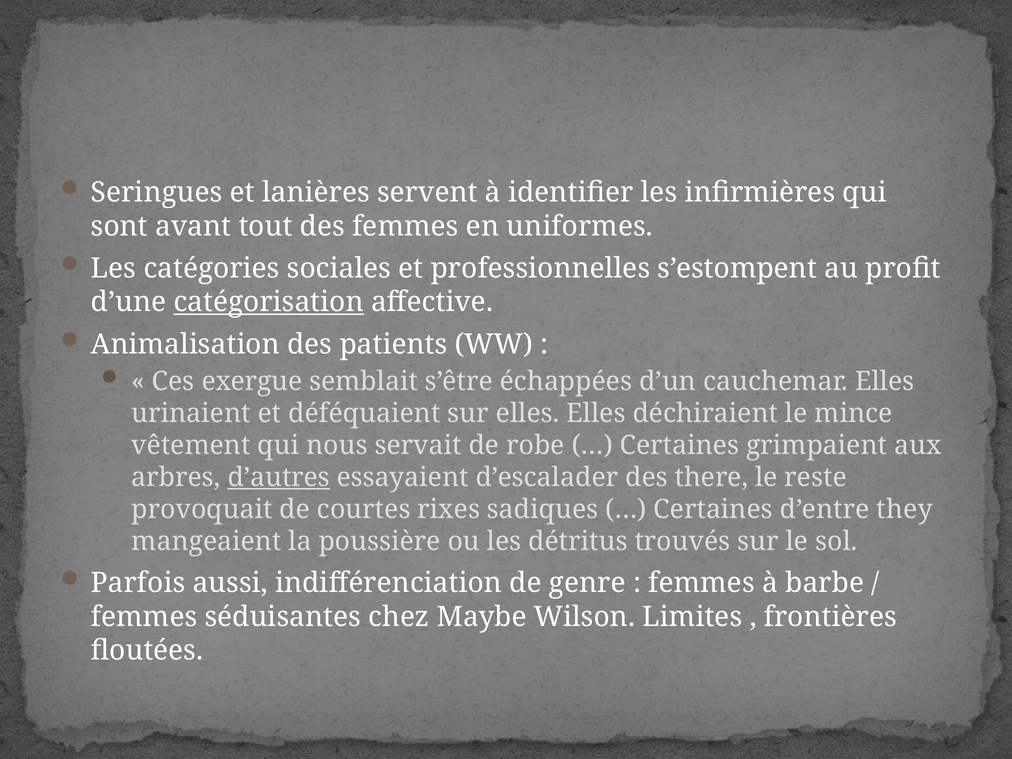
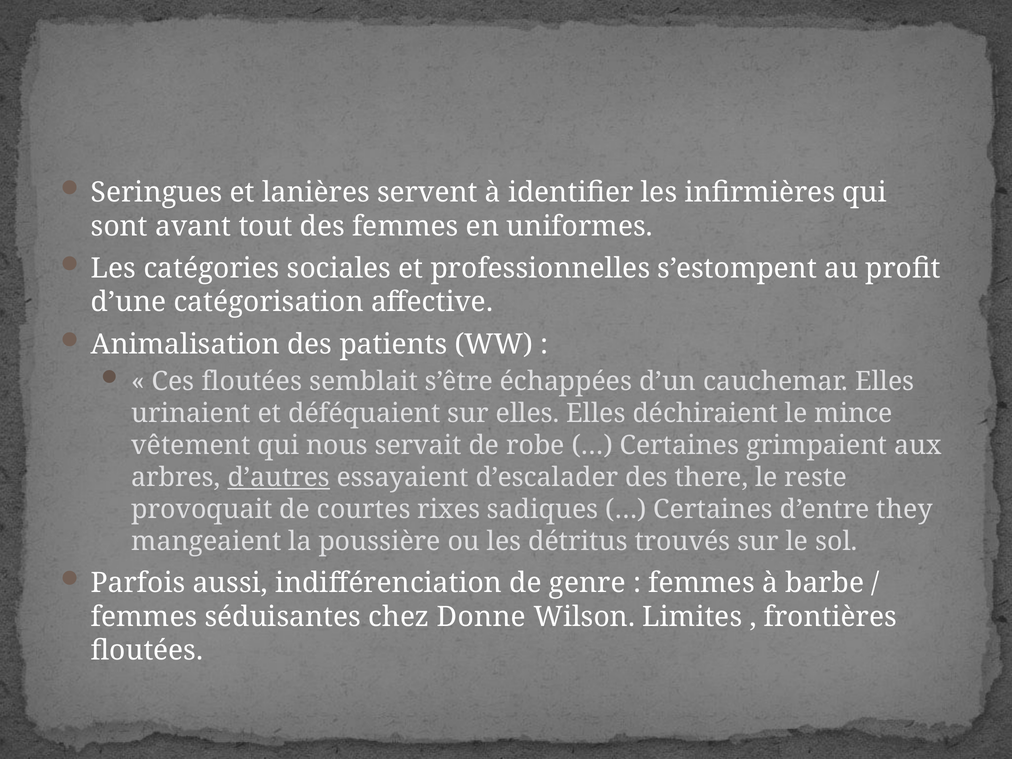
catégorisation underline: present -> none (269, 302)
Ces exergue: exergue -> floutées (252, 381)
Maybe: Maybe -> Donne (481, 617)
